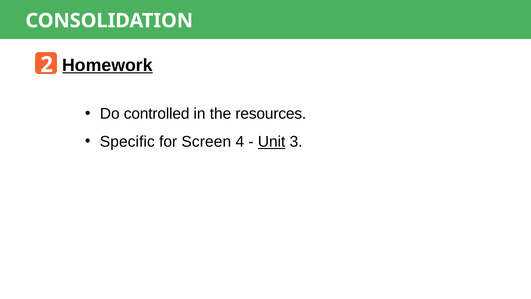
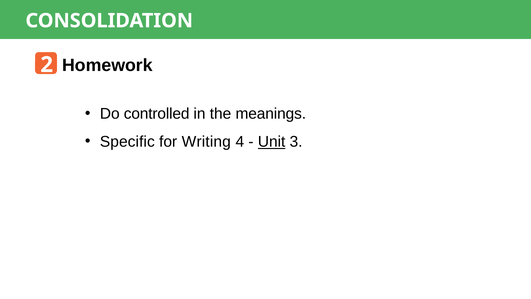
Homework underline: present -> none (107, 65)
resources: resources -> meanings (271, 114)
Screen: Screen -> Writing (206, 142)
